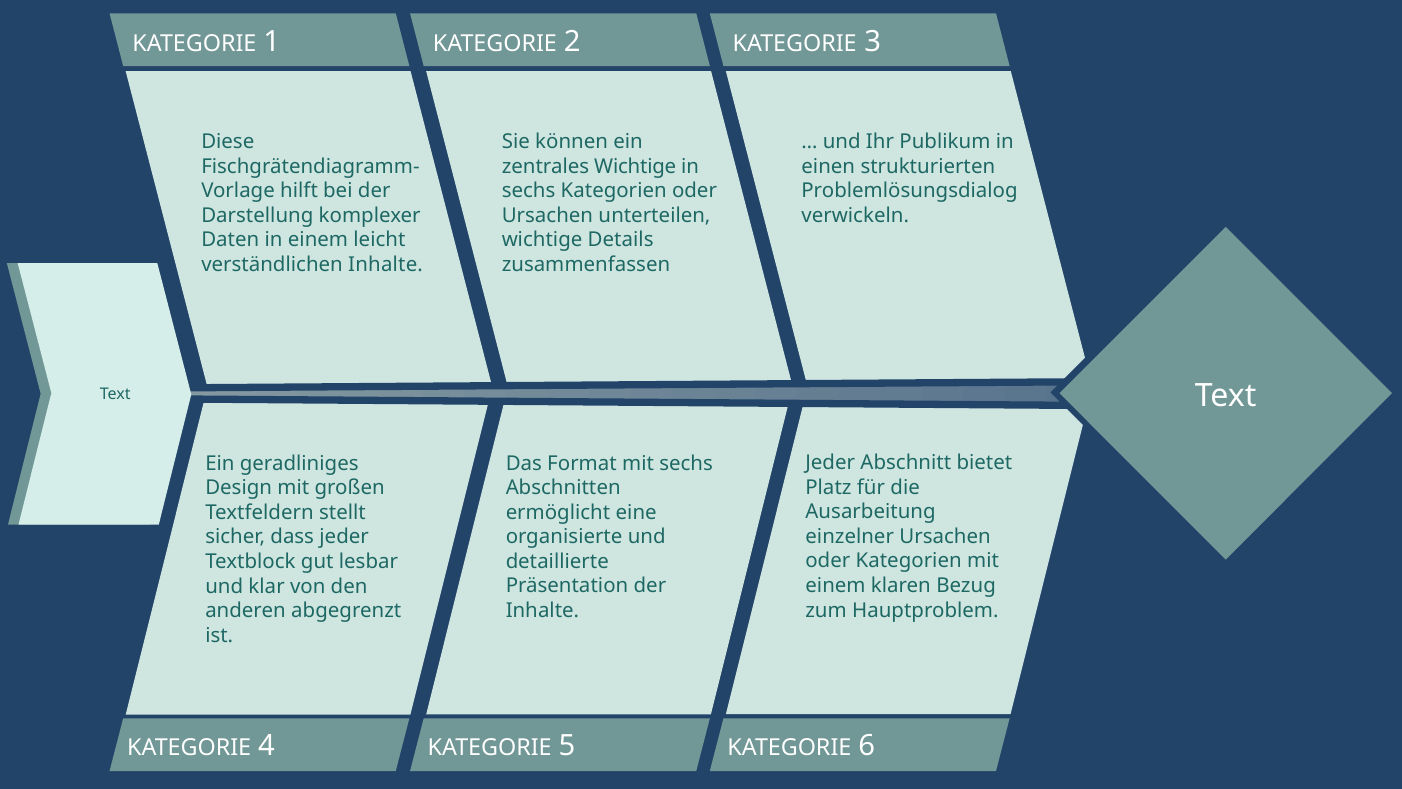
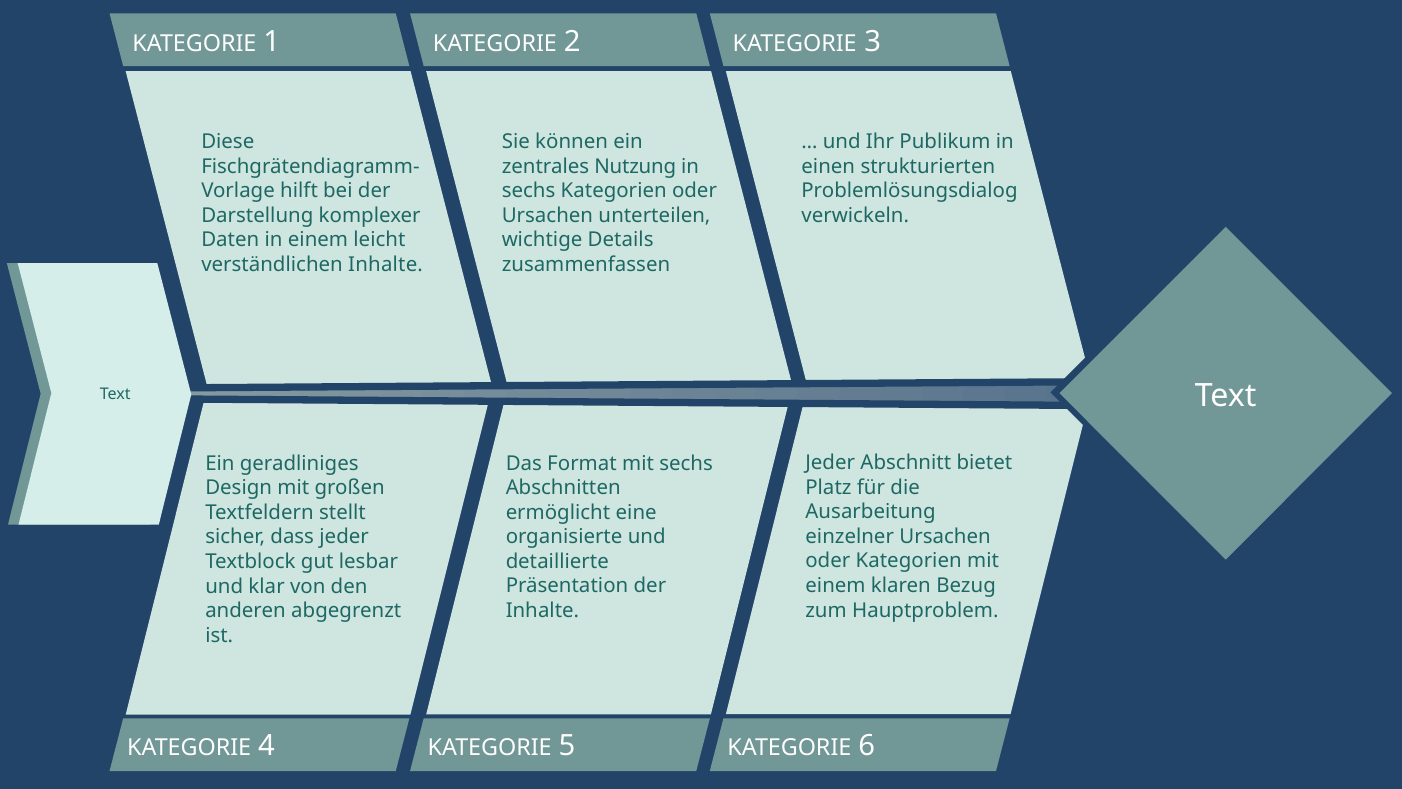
zentrales Wichtige: Wichtige -> Nutzung (635, 166)
